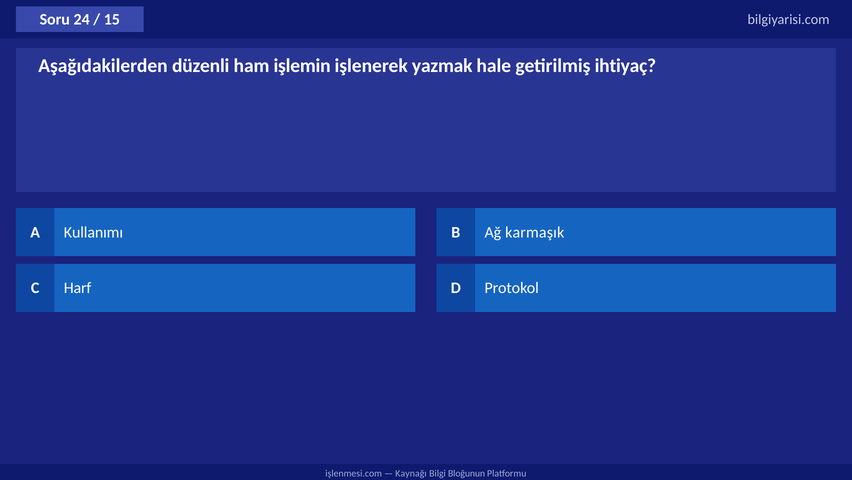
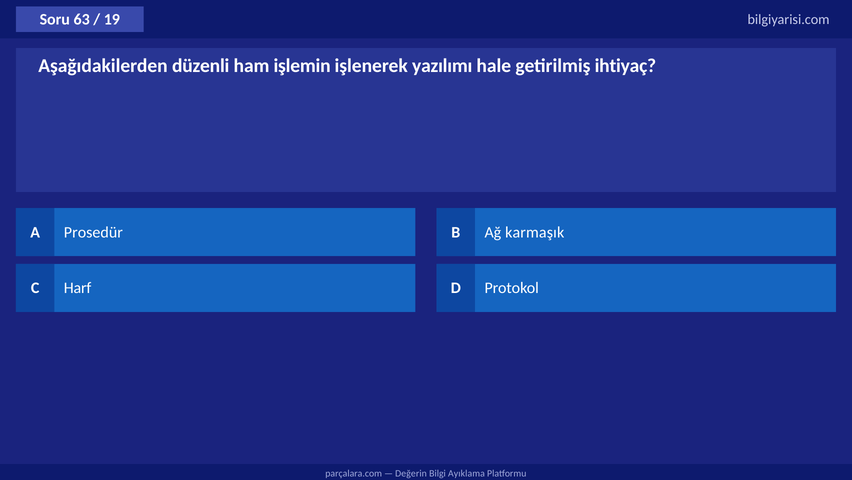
24: 24 -> 63 (82, 19)
15: 15 -> 19 (112, 19)
yazmak: yazmak -> yazılımı (442, 66)
Kullanımı: Kullanımı -> Prosedür (93, 232)
işlenmesi.com: işlenmesi.com -> parçalara.com (354, 473)
Kaynağı: Kaynağı -> Değerin (411, 473)
Bloğunun: Bloğunun -> Ayıklama (466, 473)
